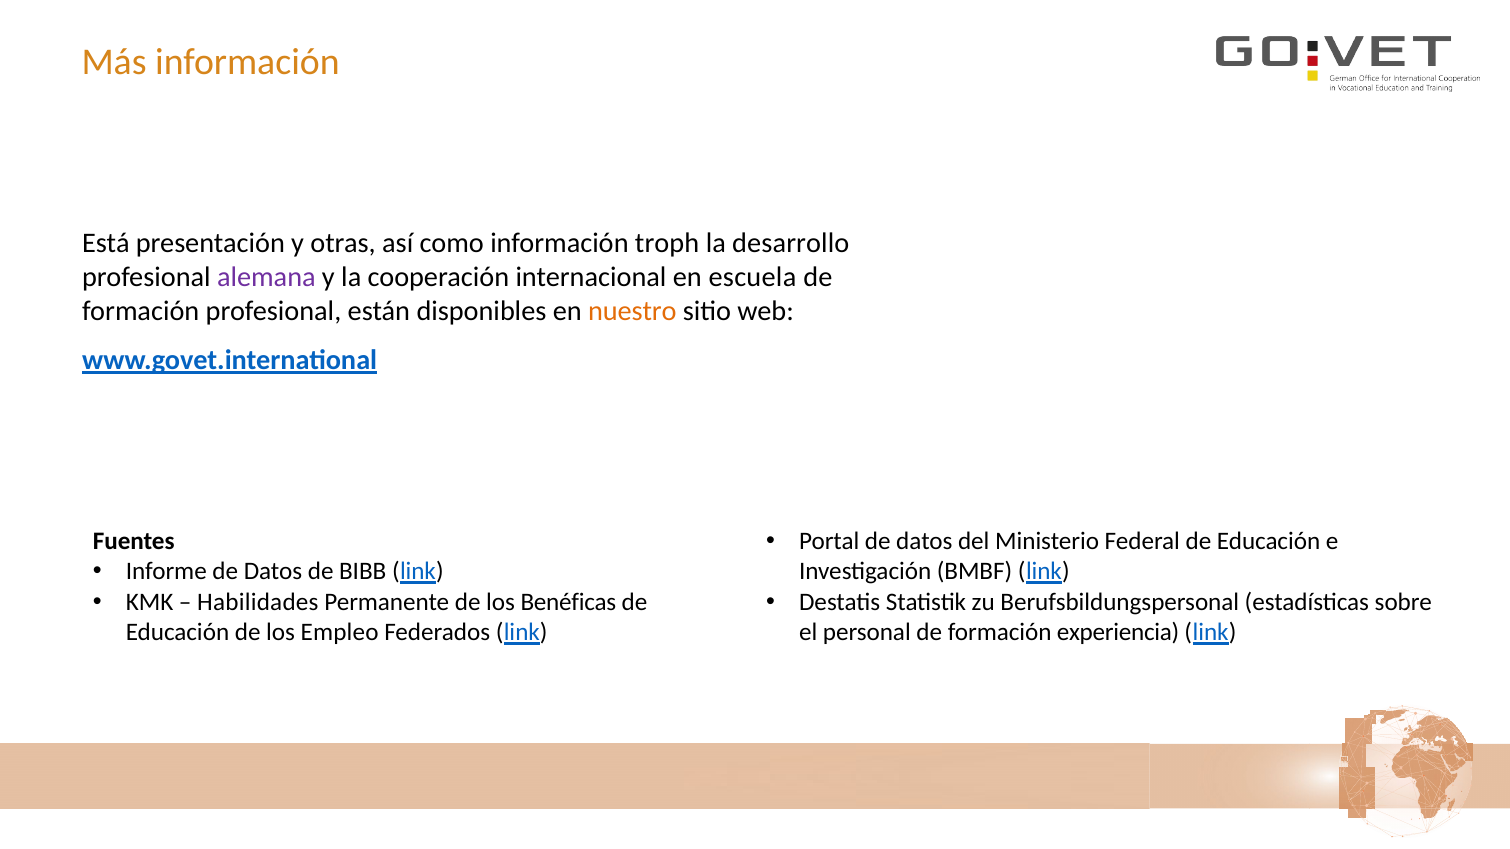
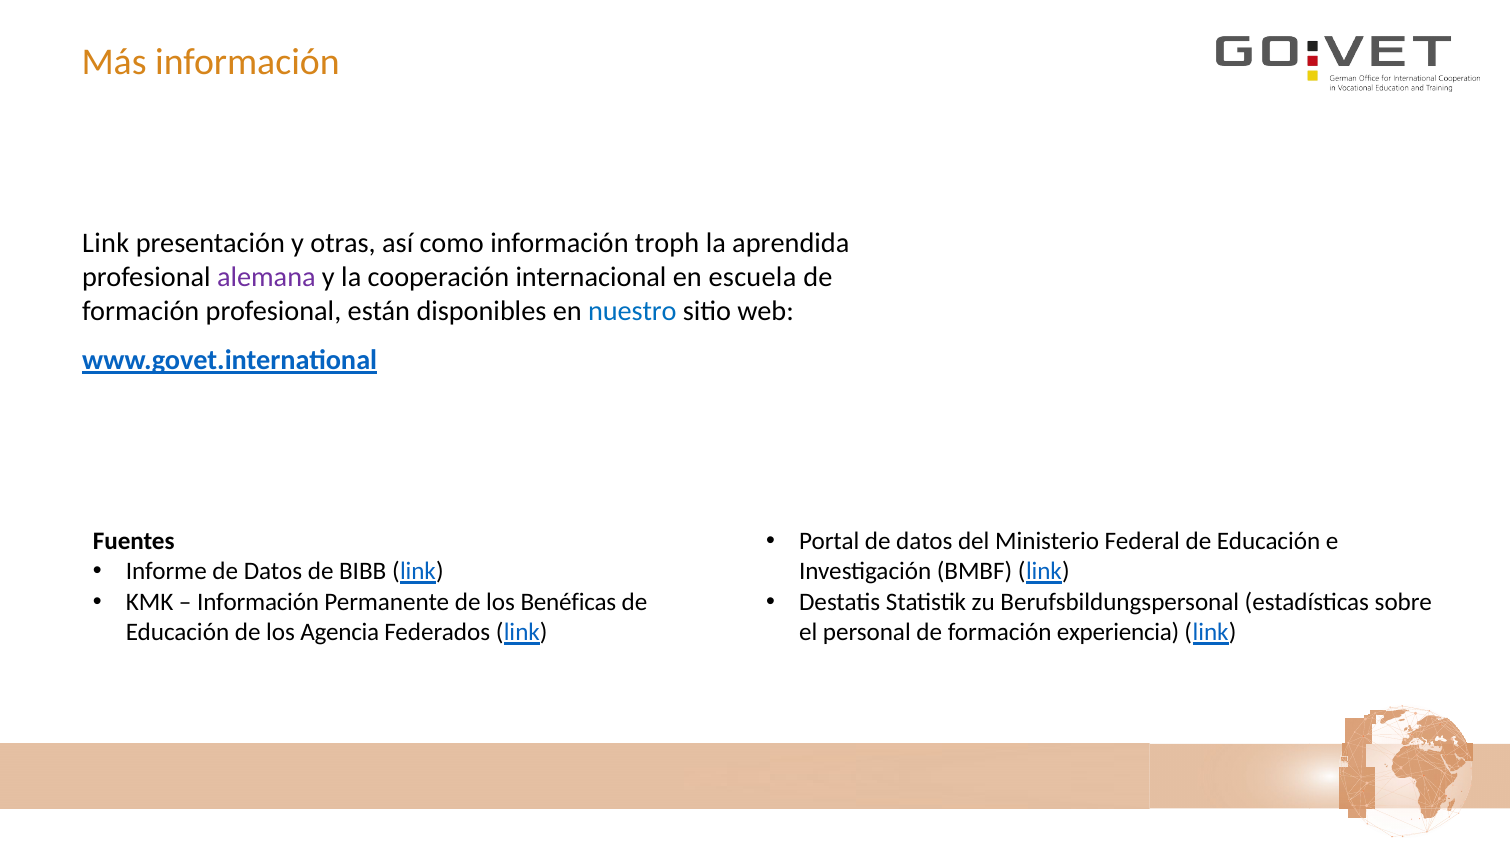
Está: Está -> Link (106, 243)
desarrollo: desarrollo -> aprendida (791, 243)
nuestro colour: orange -> blue (632, 311)
Habilidades: Habilidades -> Información (258, 603)
Empleo: Empleo -> Agencia (340, 633)
